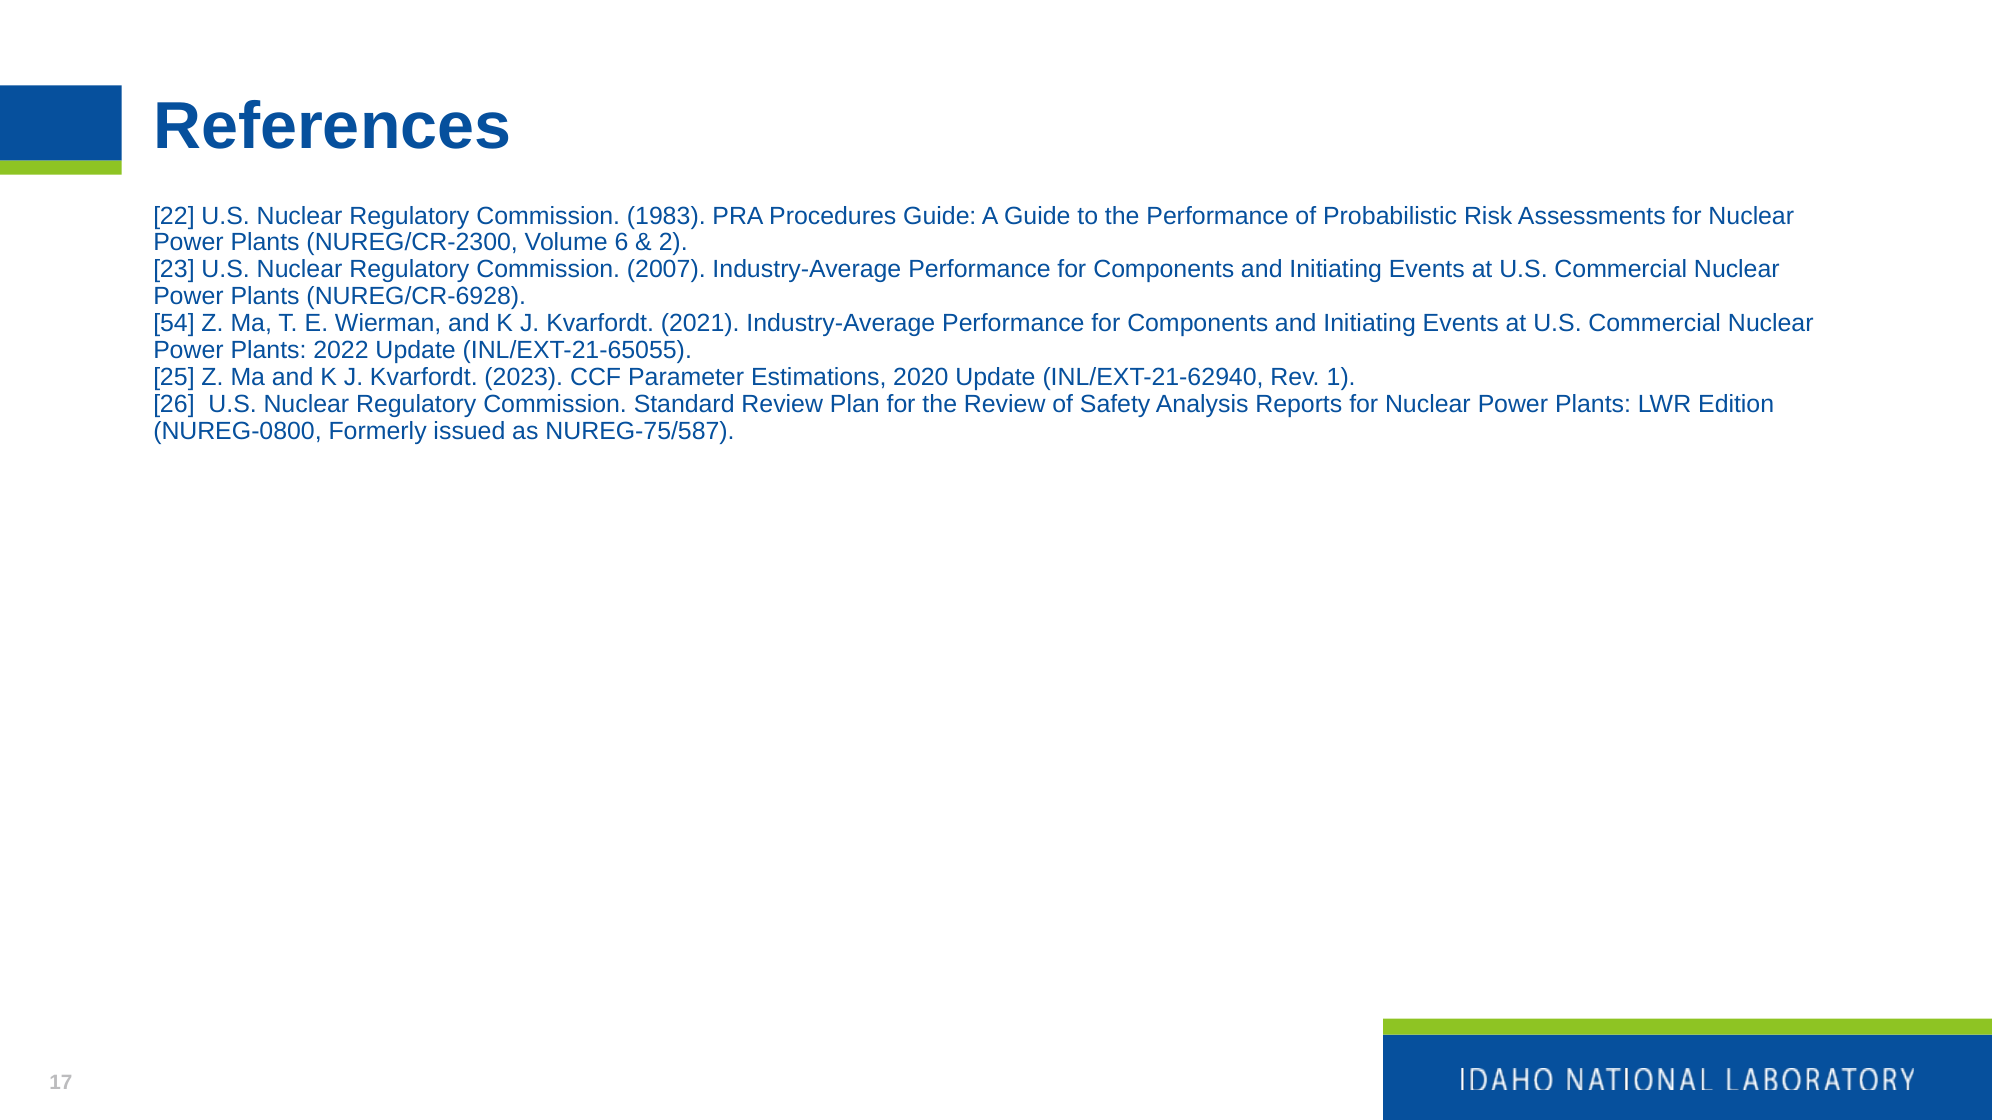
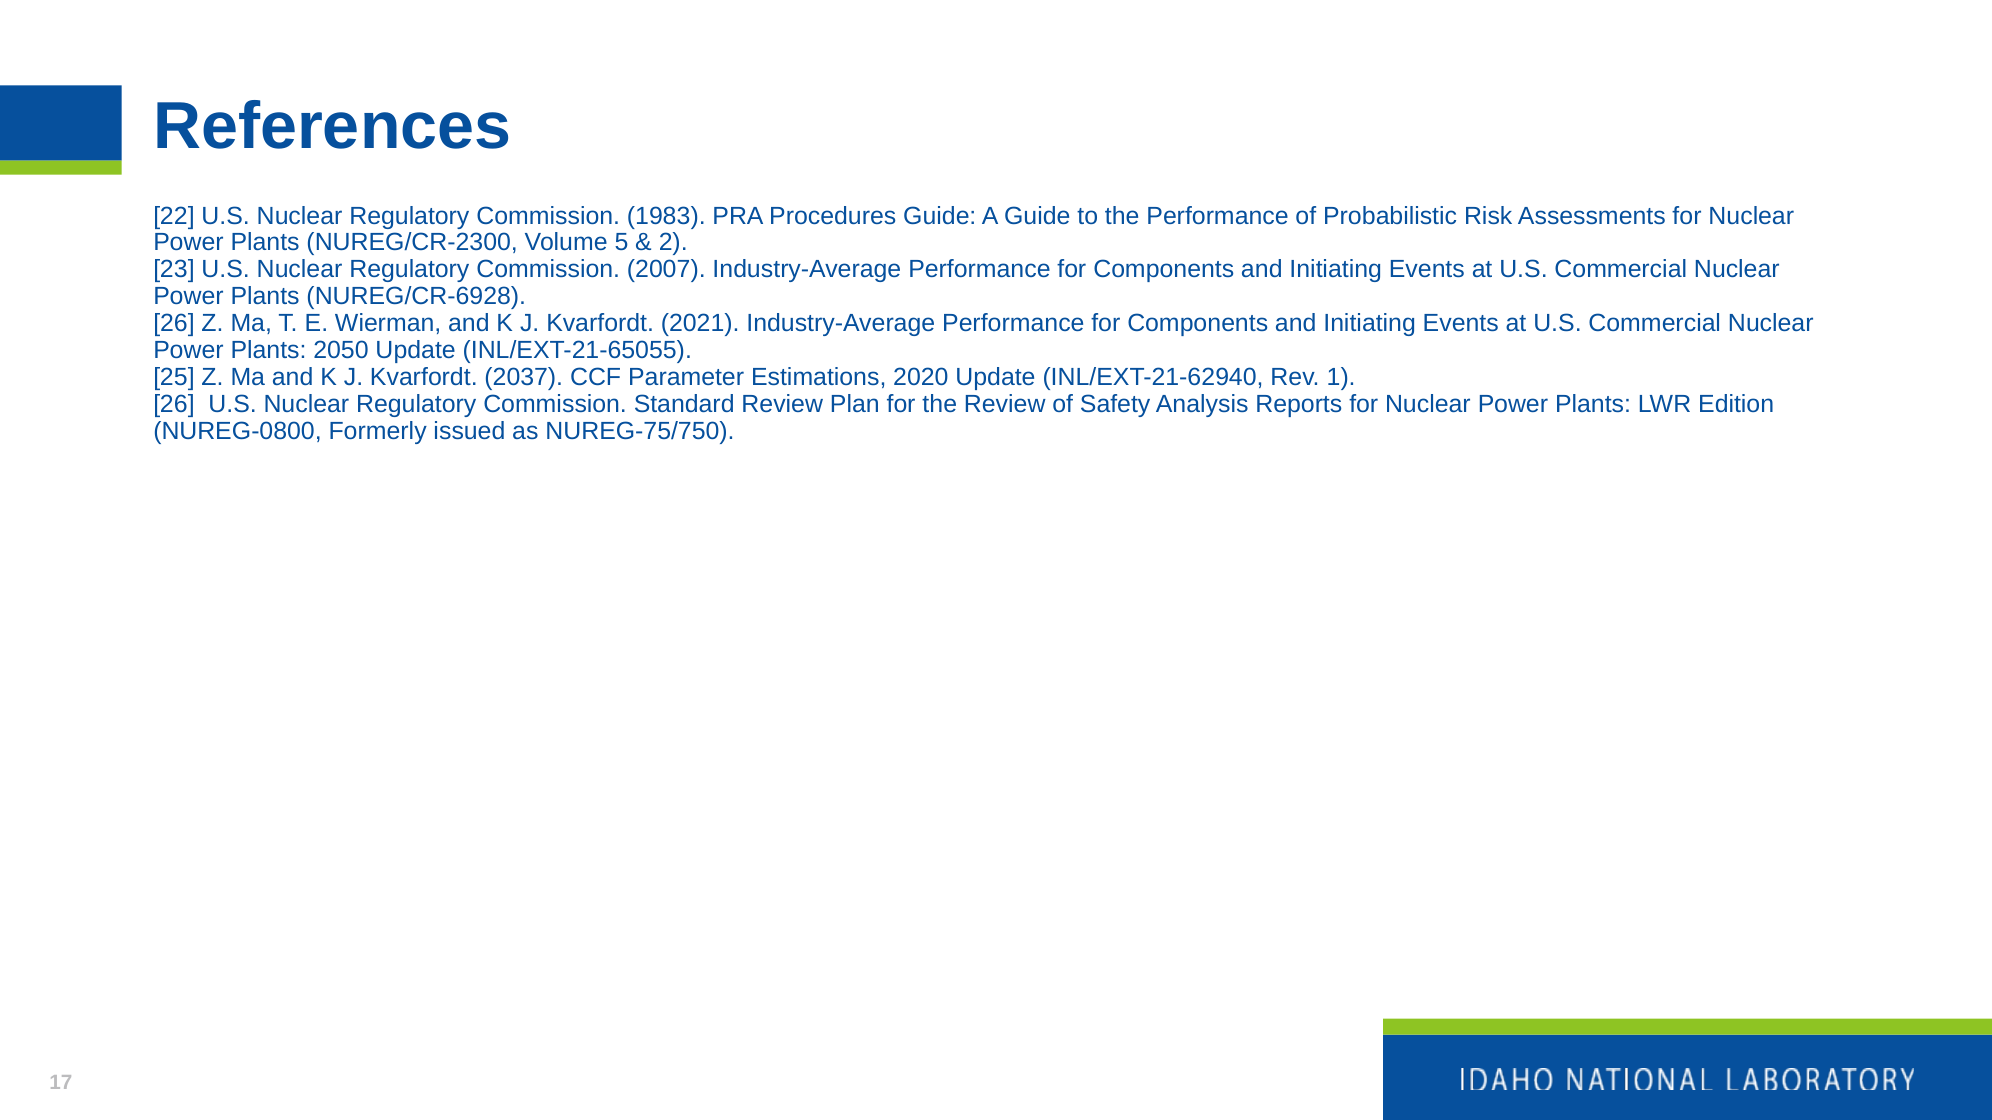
6: 6 -> 5 (622, 243)
54: 54 -> 26 (174, 324)
2022: 2022 -> 2050 (341, 350)
2023: 2023 -> 2037 (524, 377)
NUREG-75/587: NUREG-75/587 -> NUREG-75/750 (640, 431)
